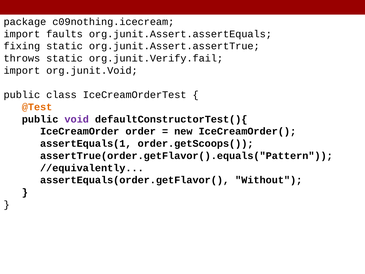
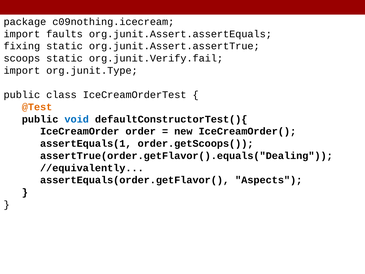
throws: throws -> scoops (22, 58)
org.junit.Void: org.junit.Void -> org.junit.Type (92, 70)
void colour: purple -> blue (77, 119)
assertTrue(order.getFlavor().equals("Pattern: assertTrue(order.getFlavor().equals("Pattern -> assertTrue(order.getFlavor().equals("Dealing (186, 156)
Without: Without -> Aspects (269, 180)
